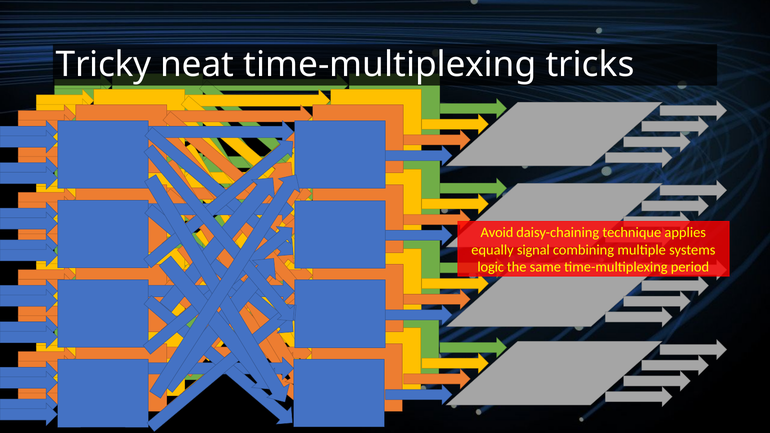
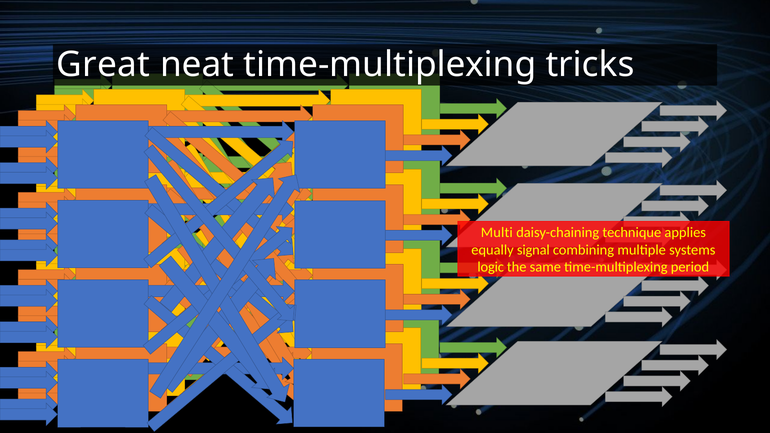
Tricky: Tricky -> Great (103, 65)
Avoid: Avoid -> Multi (497, 233)
